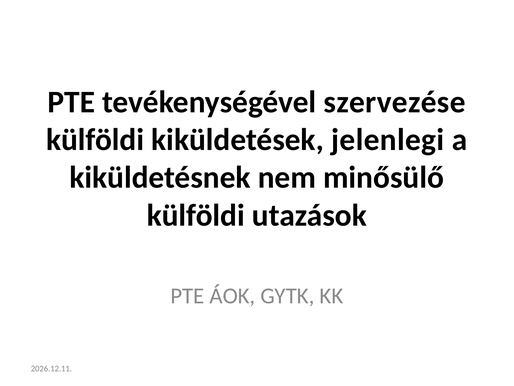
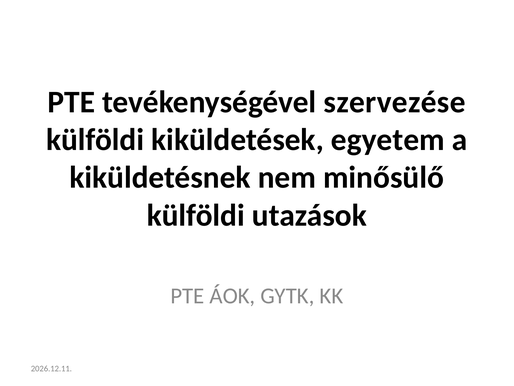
jelenlegi: jelenlegi -> egyetem (388, 140)
